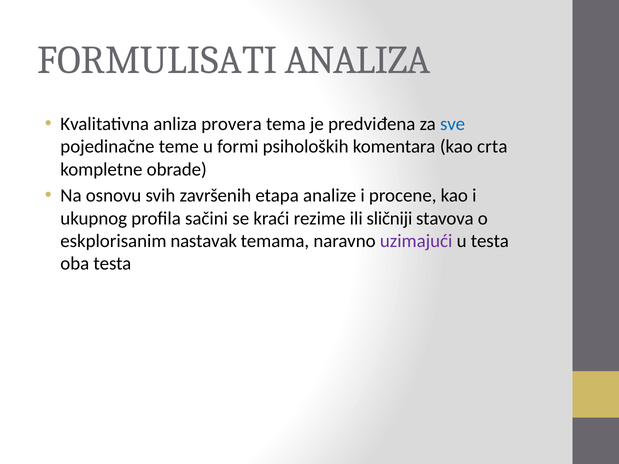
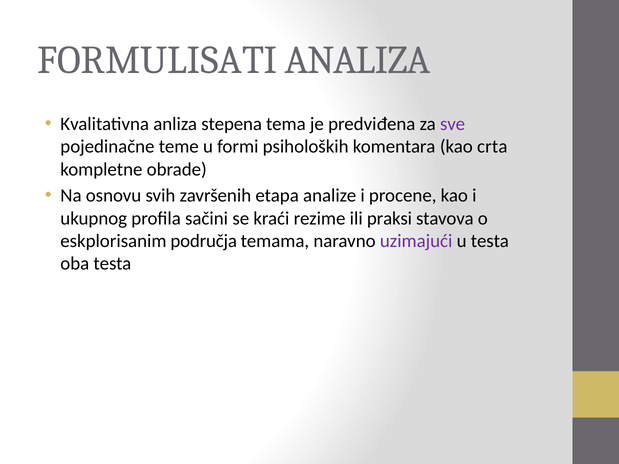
provera: provera -> stepena (232, 124)
sve colour: blue -> purple (453, 124)
sličniji: sličniji -> praksi (389, 219)
nastavak: nastavak -> područja (204, 241)
